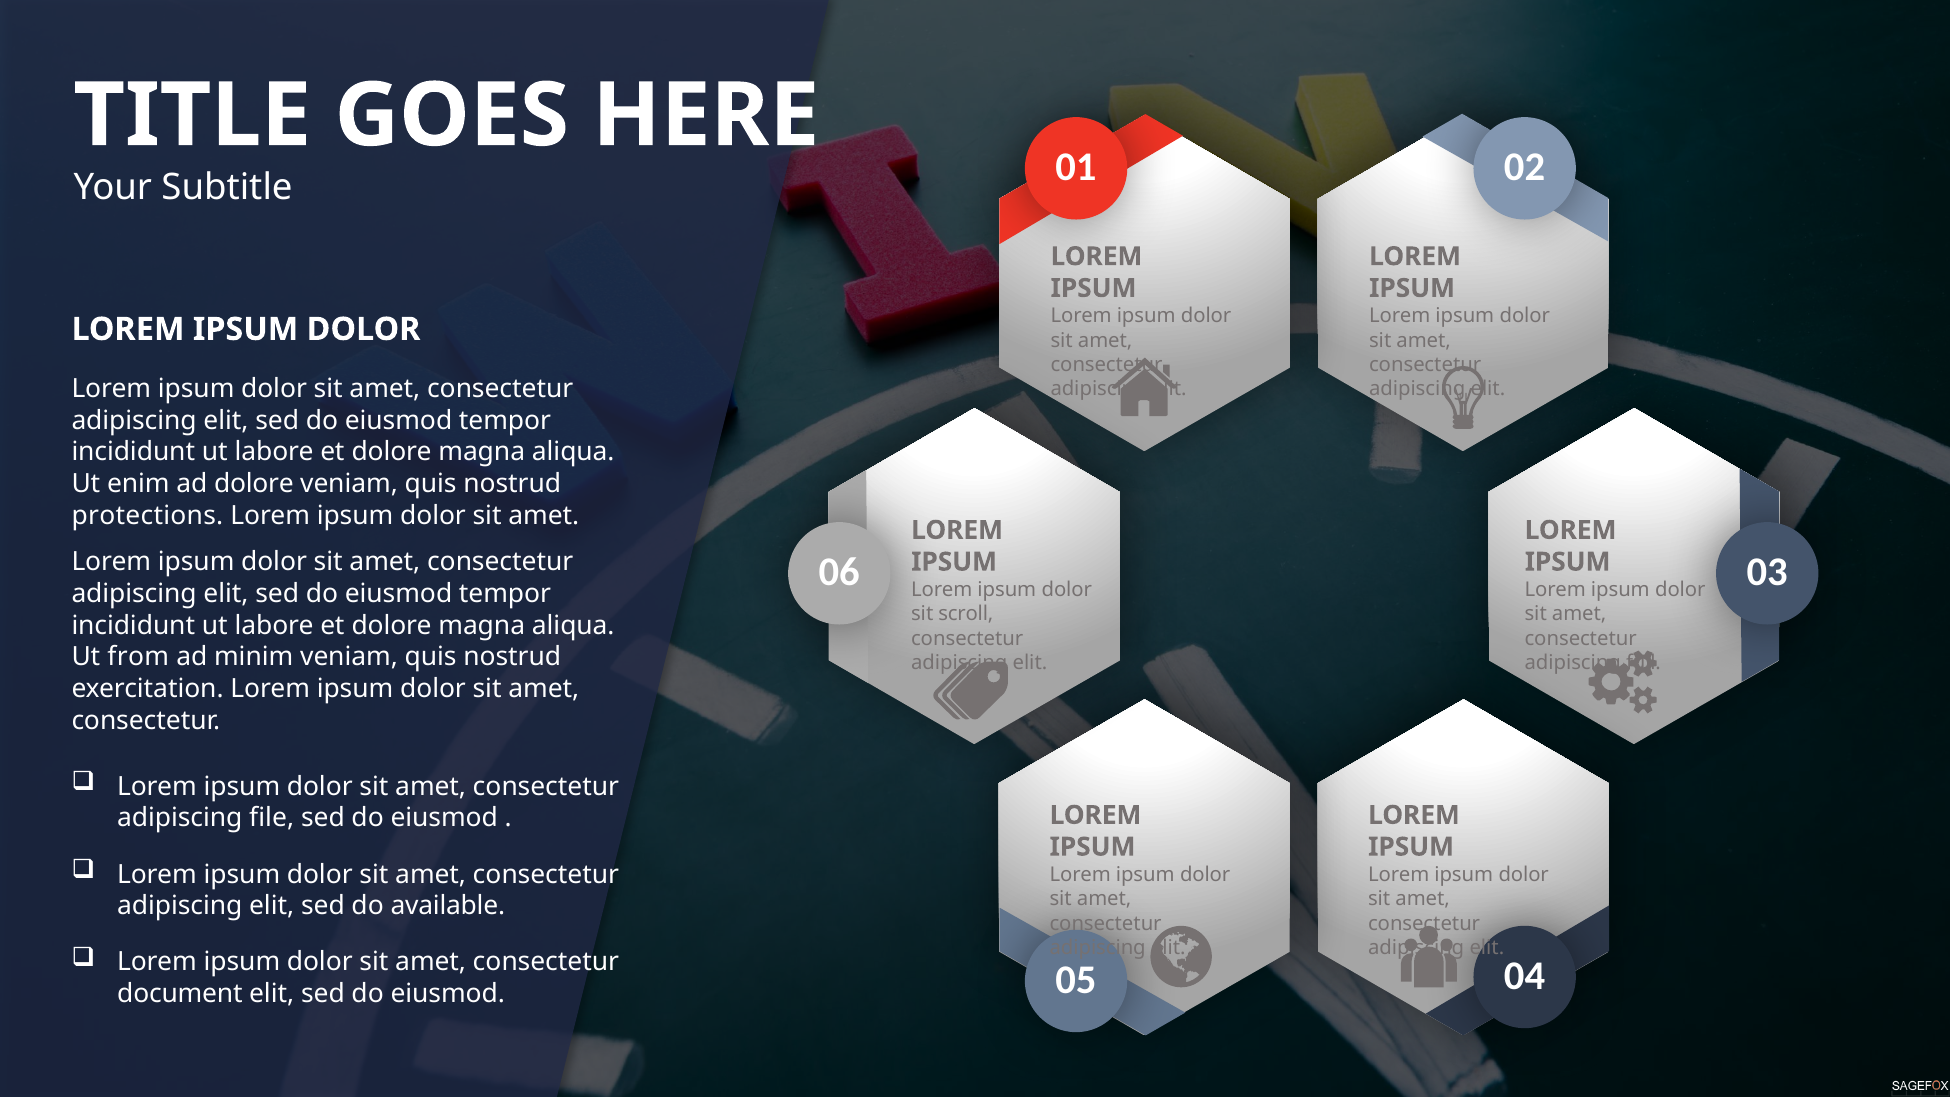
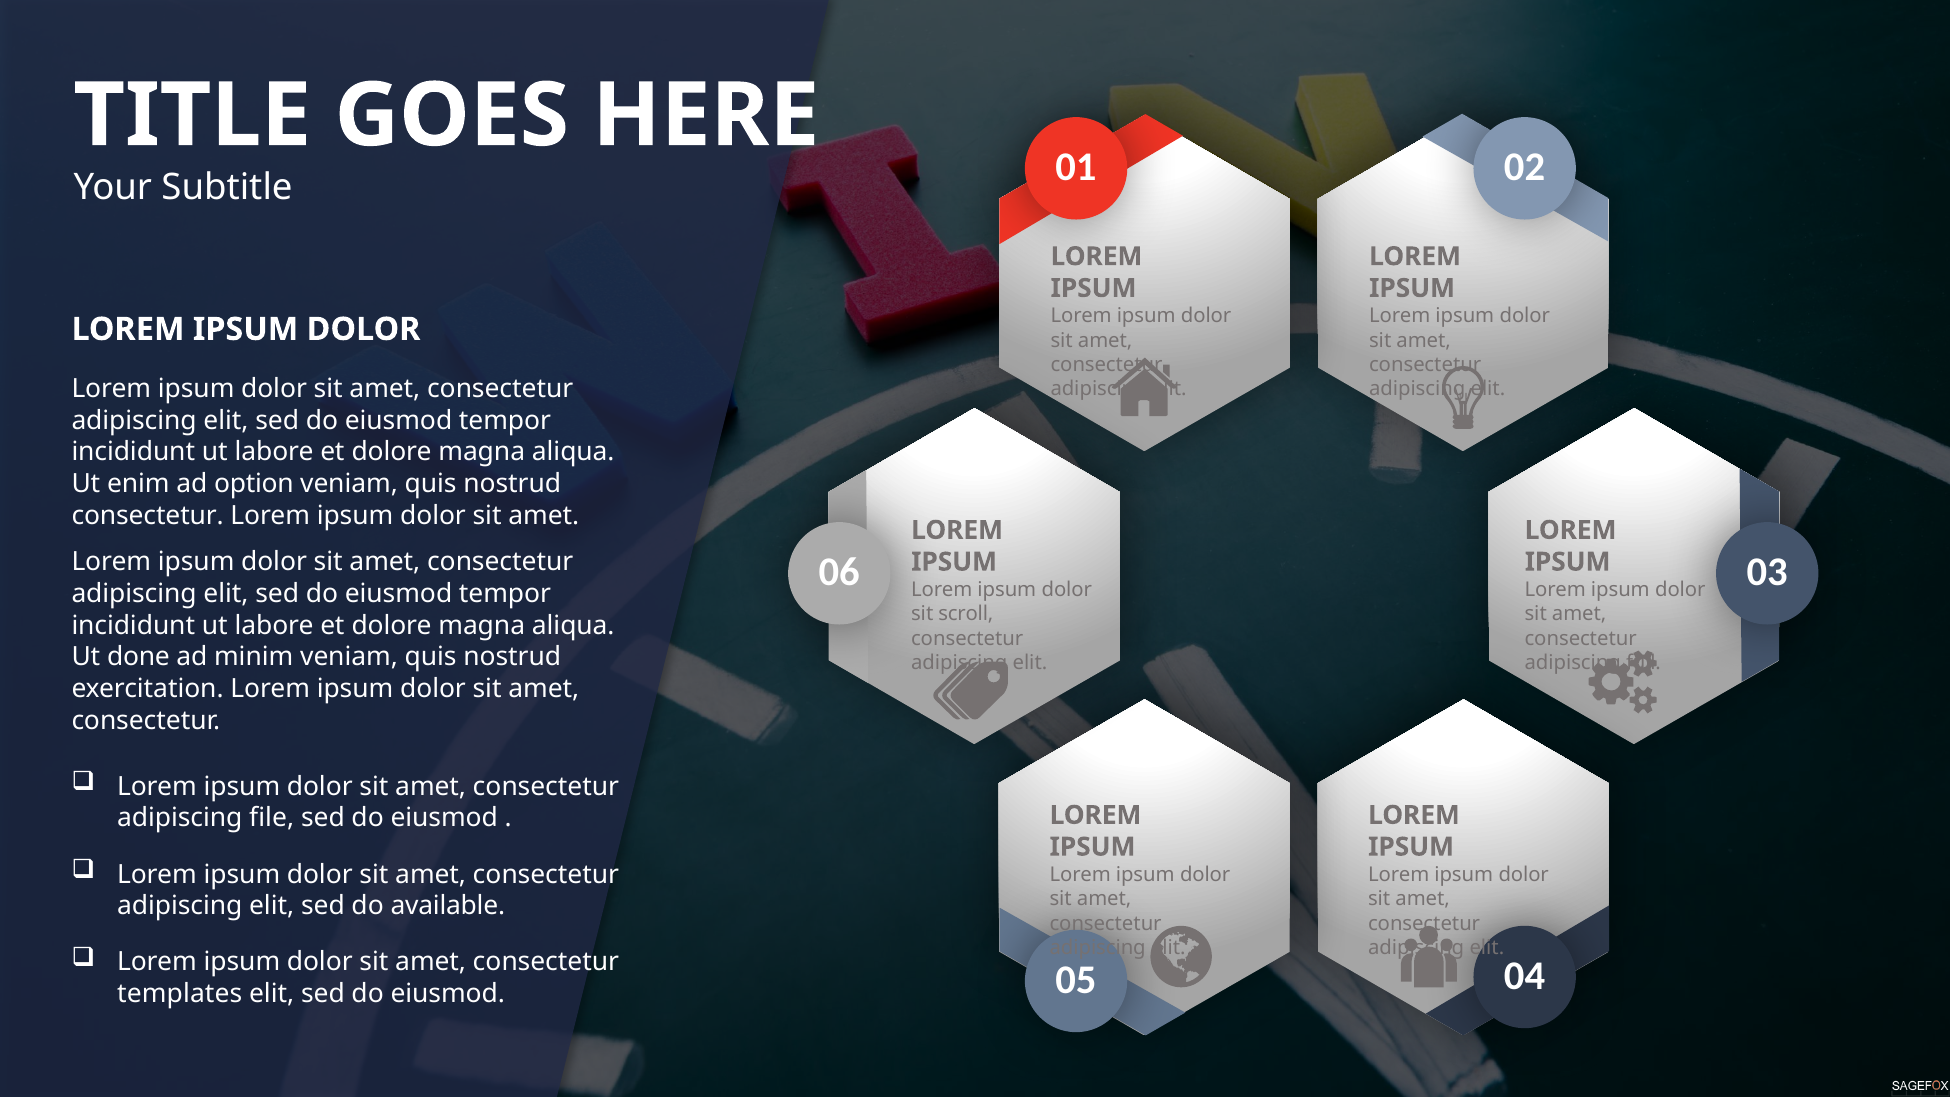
ad dolore: dolore -> option (254, 484)
protections: protections -> consectetur (148, 515)
from: from -> done (138, 657)
document: document -> templates (180, 994)
